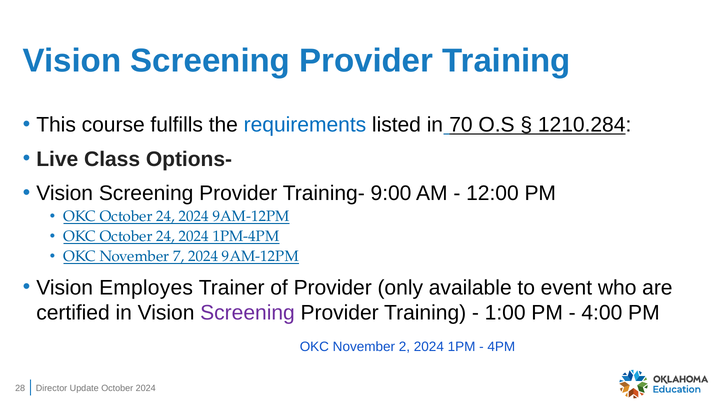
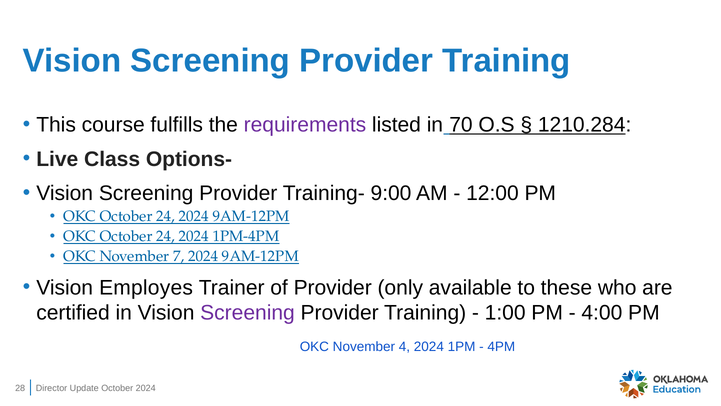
requirements colour: blue -> purple (305, 125)
event: event -> these (566, 287)
2: 2 -> 4 (404, 347)
